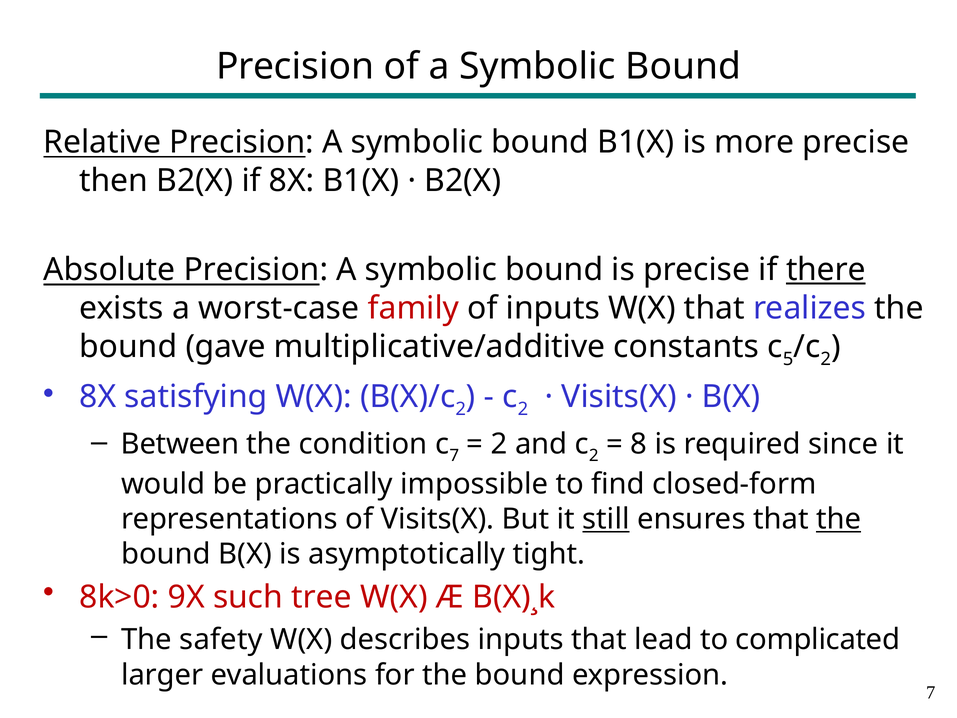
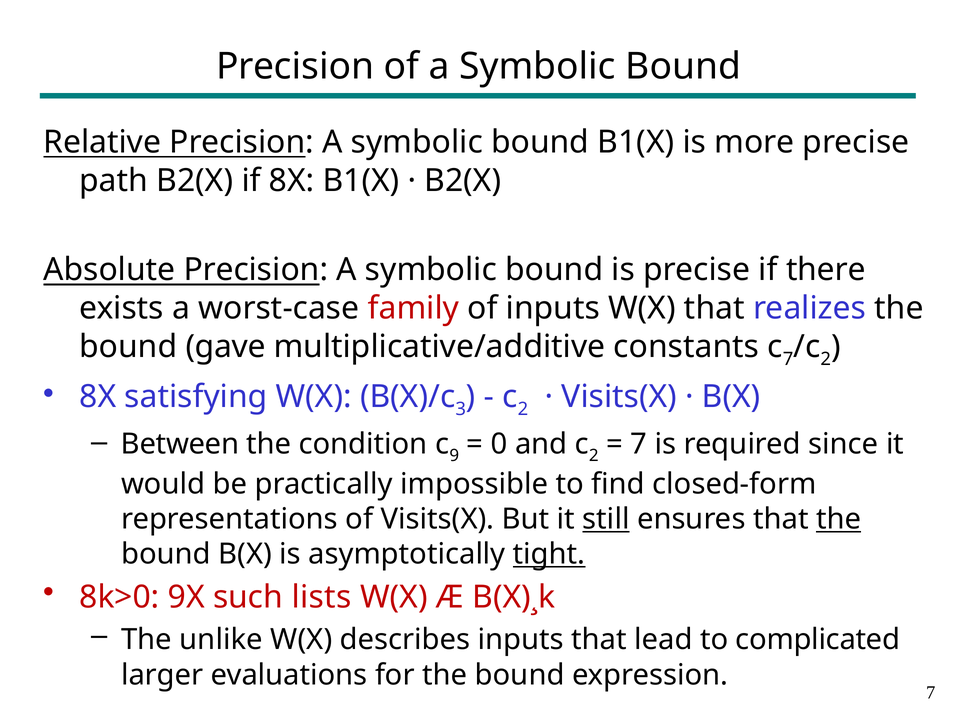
then: then -> path (114, 181)
there underline: present -> none (826, 270)
5: 5 -> 7 (788, 359)
2: 2 -> 3 (461, 409)
7: 7 -> 9 (454, 455)
2: 2 -> 0 (499, 444)
8: 8 -> 7 (639, 444)
tight underline: none -> present (549, 554)
tree: tree -> lists (321, 597)
safety: safety -> unlike (221, 640)
